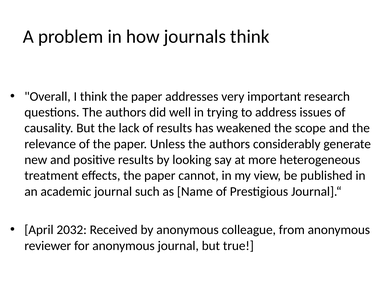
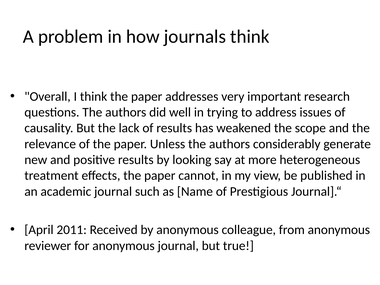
2032: 2032 -> 2011 (72, 230)
